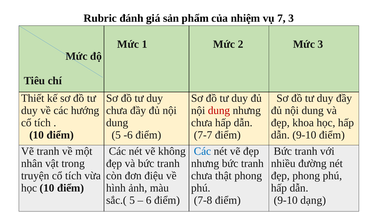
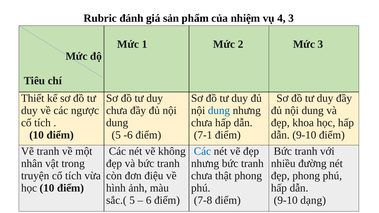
7: 7 -> 4 (281, 18)
hướng: hướng -> ngược (85, 111)
dung colour: red -> blue (219, 111)
7-7: 7-7 -> 7-1 (203, 135)
